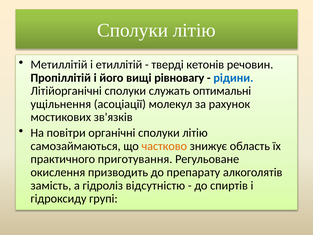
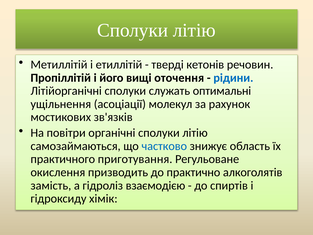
рівновагу: рівновагу -> оточення (179, 78)
частково colour: orange -> blue (164, 146)
препарату: препарату -> практично (193, 172)
відсутністю: відсутністю -> взаємодією (156, 185)
групі: групі -> хімік (103, 198)
